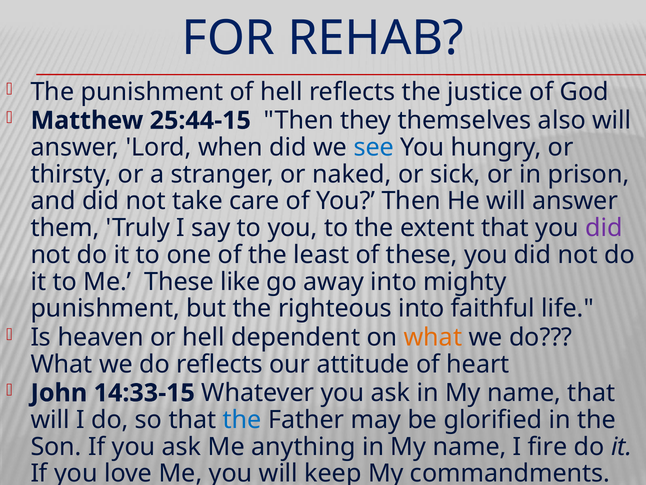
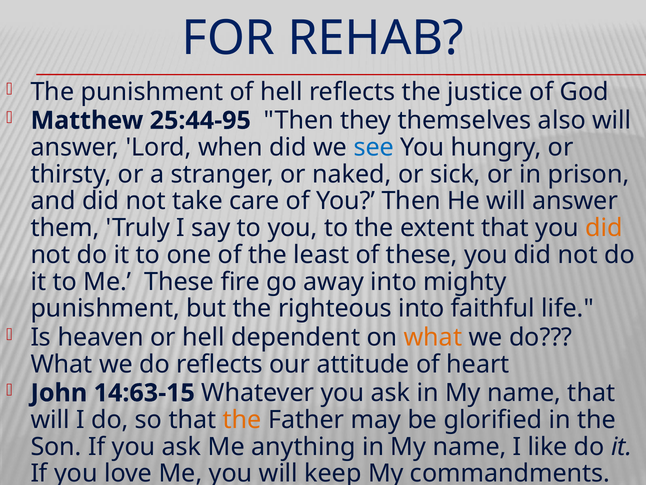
25:44-15: 25:44-15 -> 25:44-95 (200, 120)
did colour: purple -> orange (604, 228)
like: like -> fire (240, 282)
14:33-15: 14:33-15 -> 14:63-15 (144, 393)
the colour: blue -> orange (242, 419)
fire: fire -> like (548, 446)
